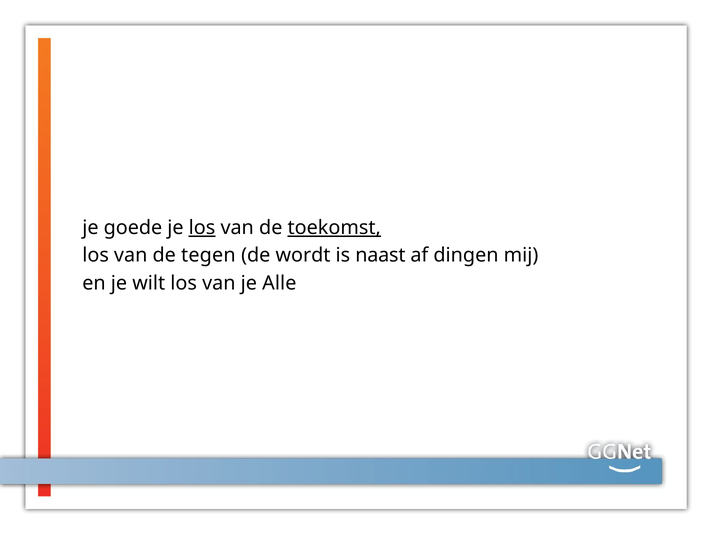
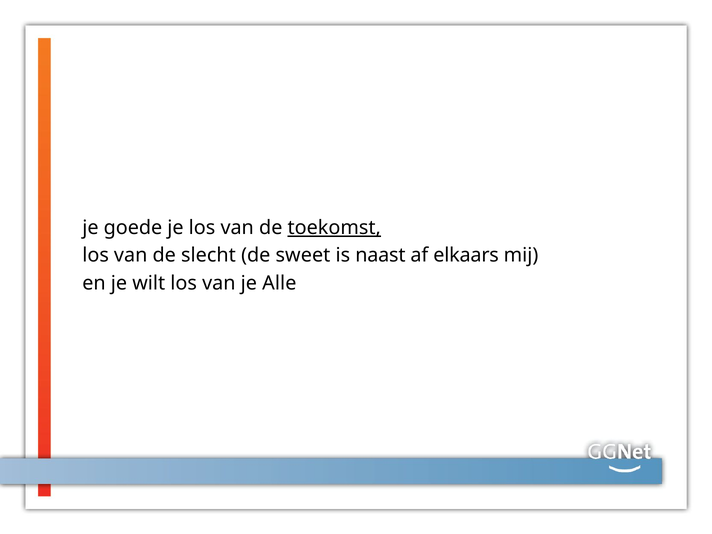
los underline: present -> none (202, 228)
tegen: tegen -> slecht (208, 255)
wordt: wordt -> sweet (303, 255)
dingen: dingen -> elkaars (466, 255)
